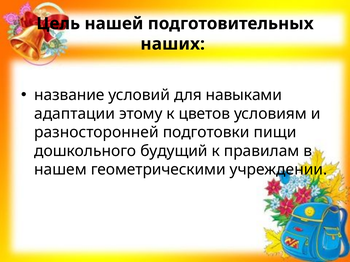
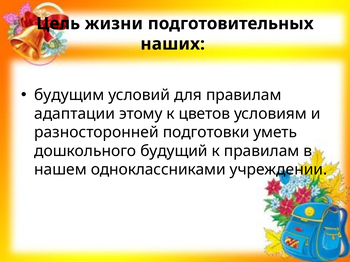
нашей: нашей -> жизни (114, 24)
название: название -> будущим (69, 95)
для навыками: навыками -> правилам (244, 95)
пищи: пищи -> уметь (275, 133)
геометрическими: геометрическими -> одноклассниками (158, 170)
